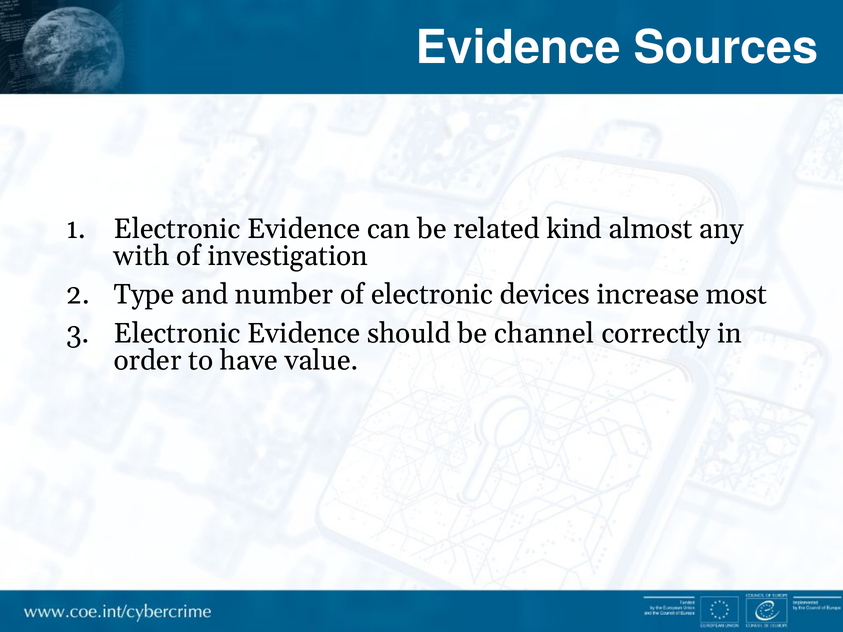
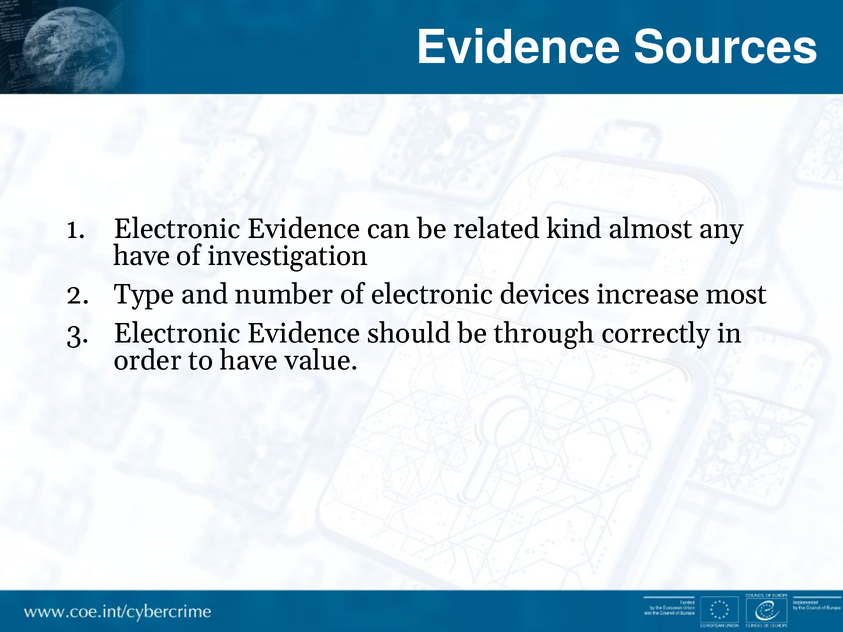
with: with -> have (142, 256)
channel: channel -> through (544, 333)
